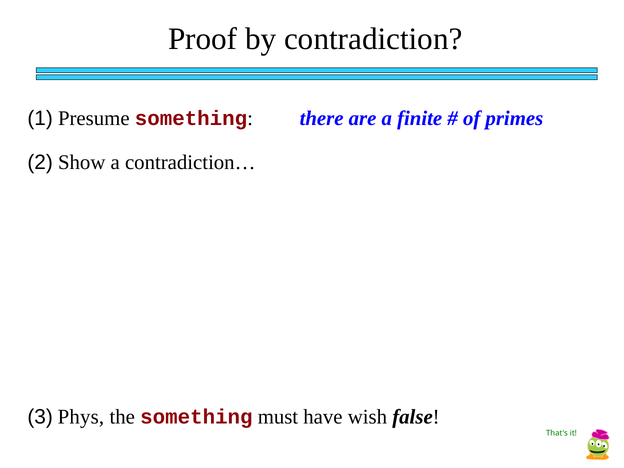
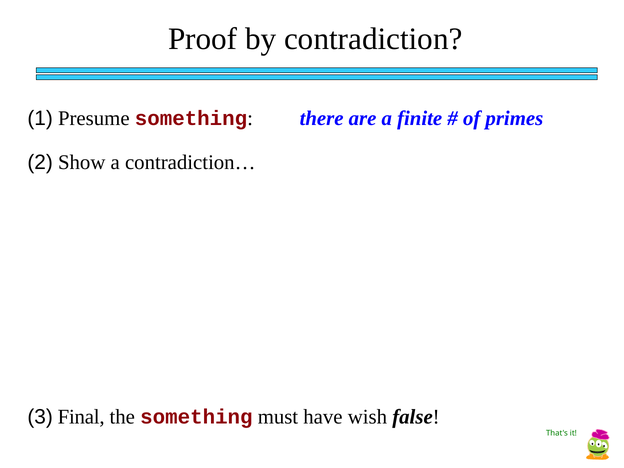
Phys: Phys -> Final (81, 417)
